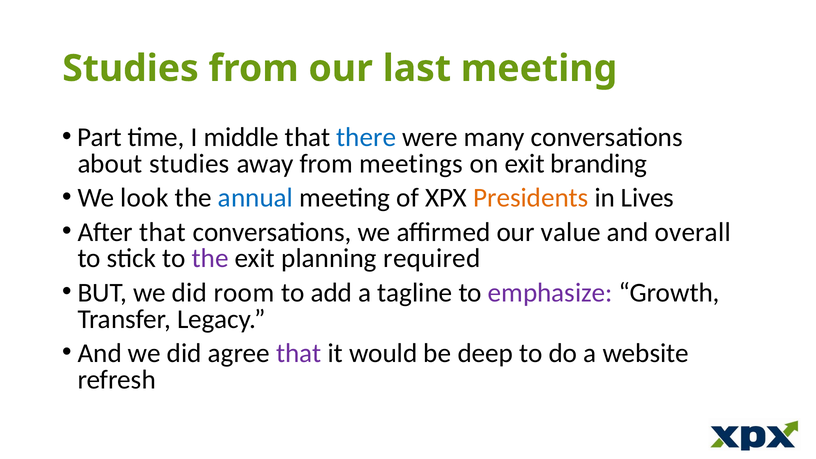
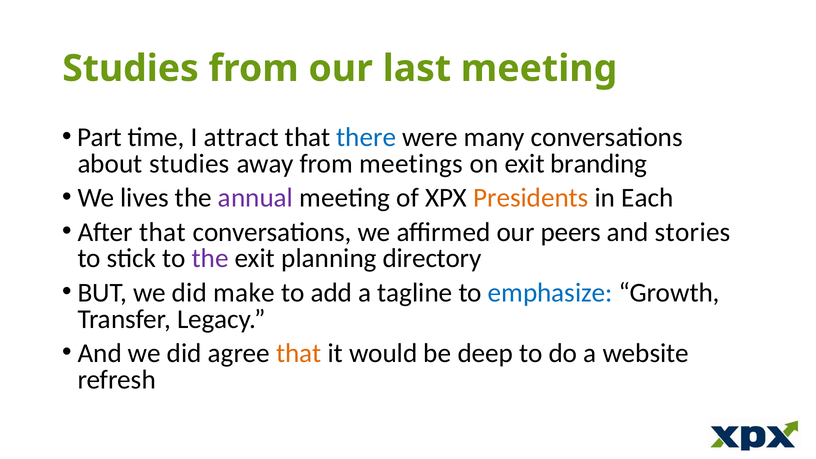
middle: middle -> attract (241, 137)
look: look -> lives (145, 198)
annual colour: blue -> purple (256, 198)
Lives: Lives -> Each (647, 198)
value: value -> peers (571, 232)
overall: overall -> stories (693, 232)
required: required -> directory (432, 259)
room: room -> make (244, 293)
emphasize colour: purple -> blue (550, 293)
that colour: purple -> orange (299, 353)
